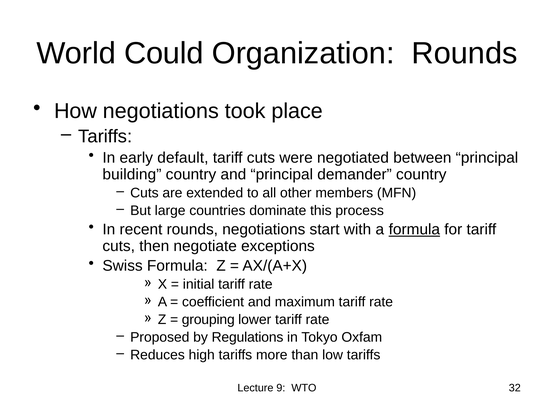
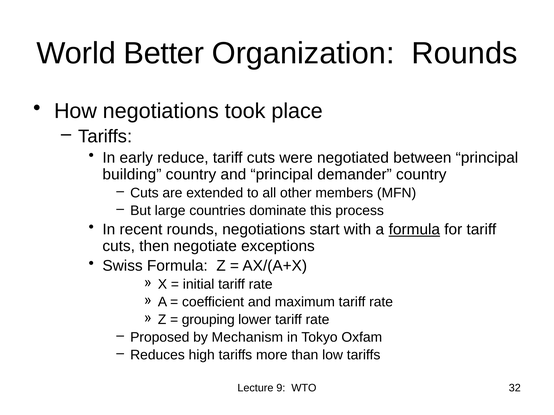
Could: Could -> Better (164, 53)
default: default -> reduce (183, 158)
Regulations: Regulations -> Mechanism (247, 338)
